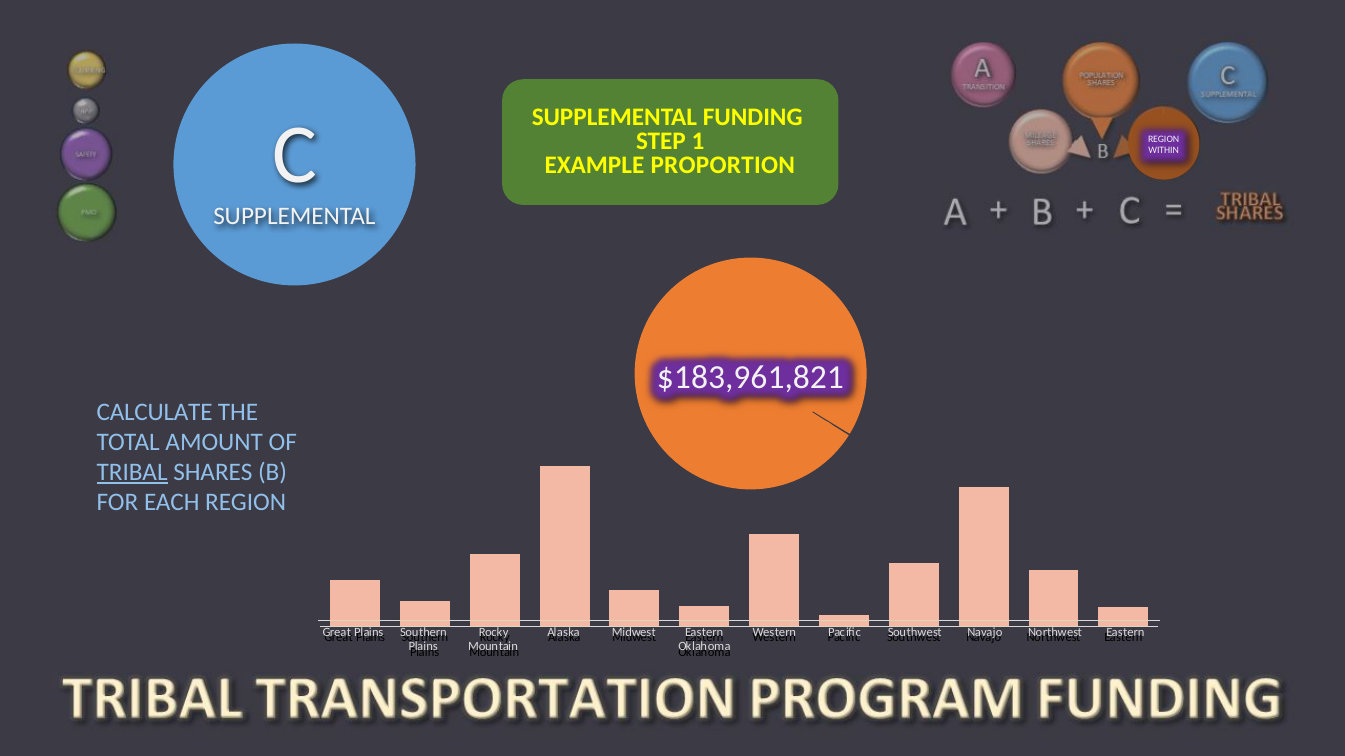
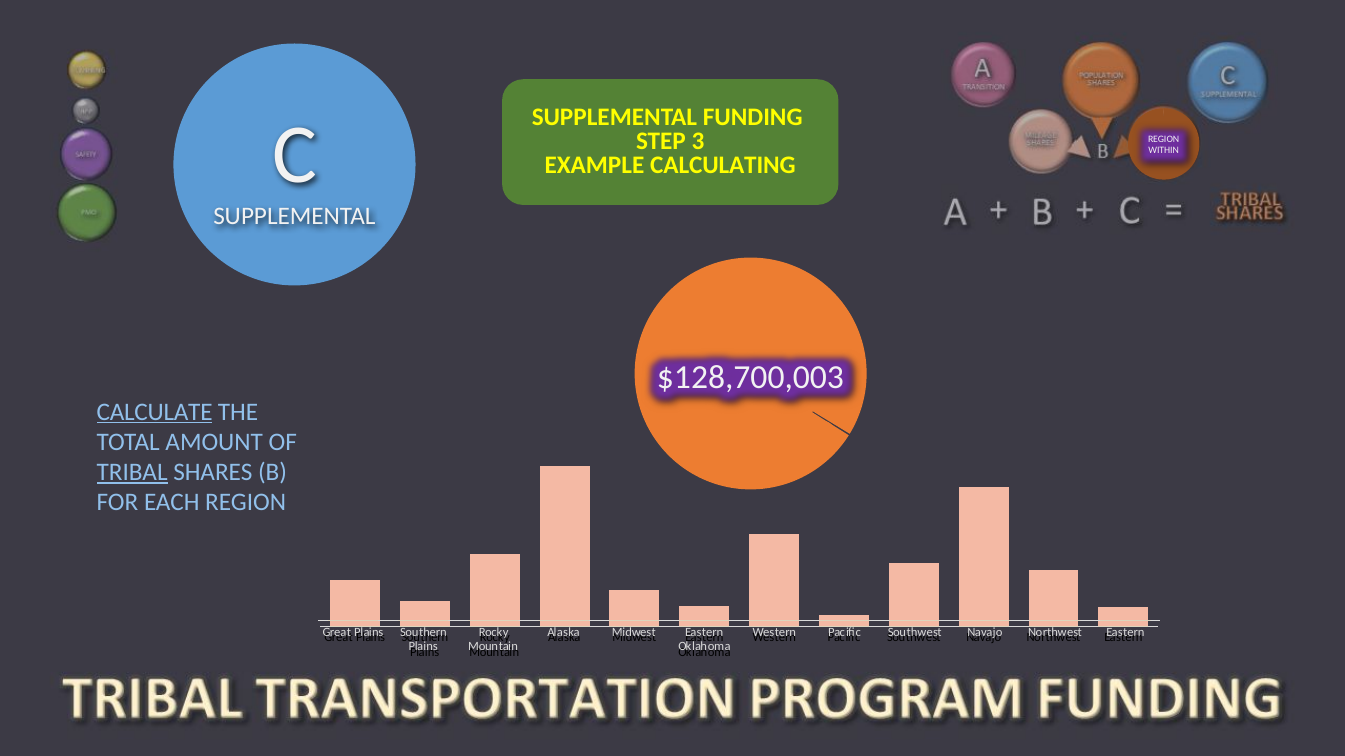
1: 1 -> 3 (698, 141)
PROPORTION: PROPORTION -> CALCULATING (723, 165)
$183,961,821: $183,961,821 -> $128,700,003 (750, 377)
CALCULATE underline: none -> present (155, 412)
